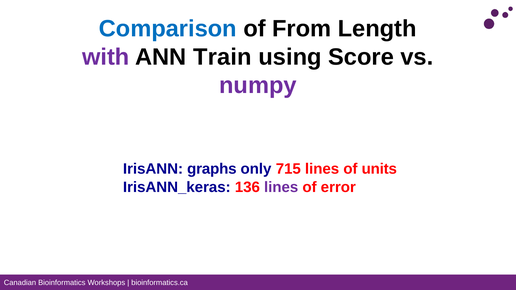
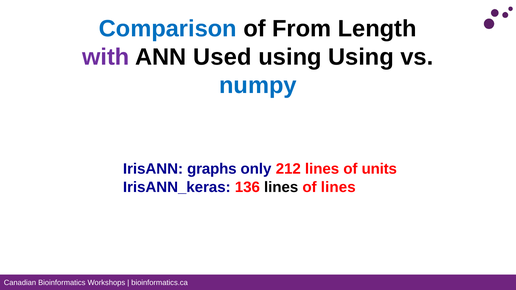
Train: Train -> Used (222, 57)
using Score: Score -> Using (361, 57)
numpy colour: purple -> blue (258, 85)
715: 715 -> 212 (288, 169)
lines colour: purple -> black (281, 187)
of error: error -> lines (338, 187)
